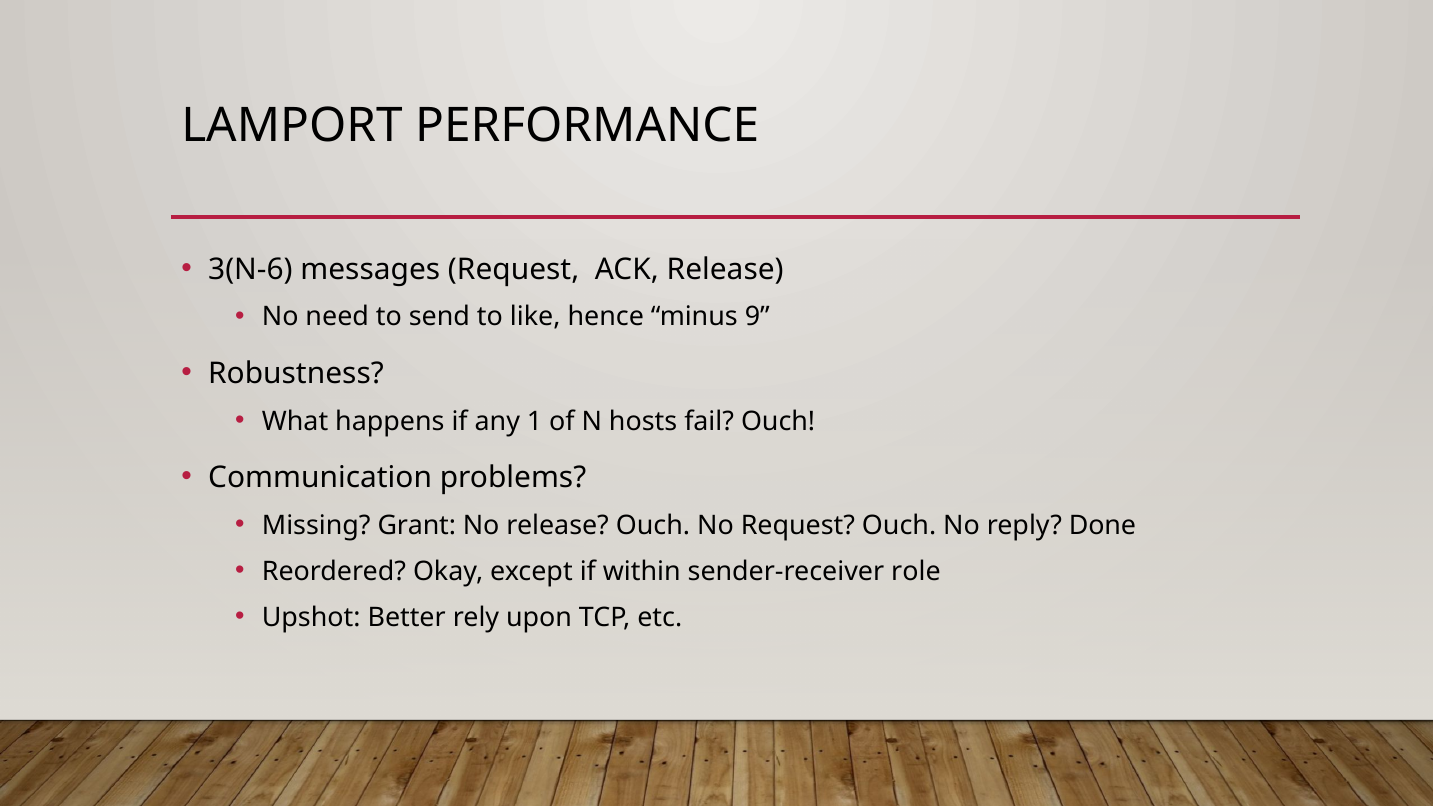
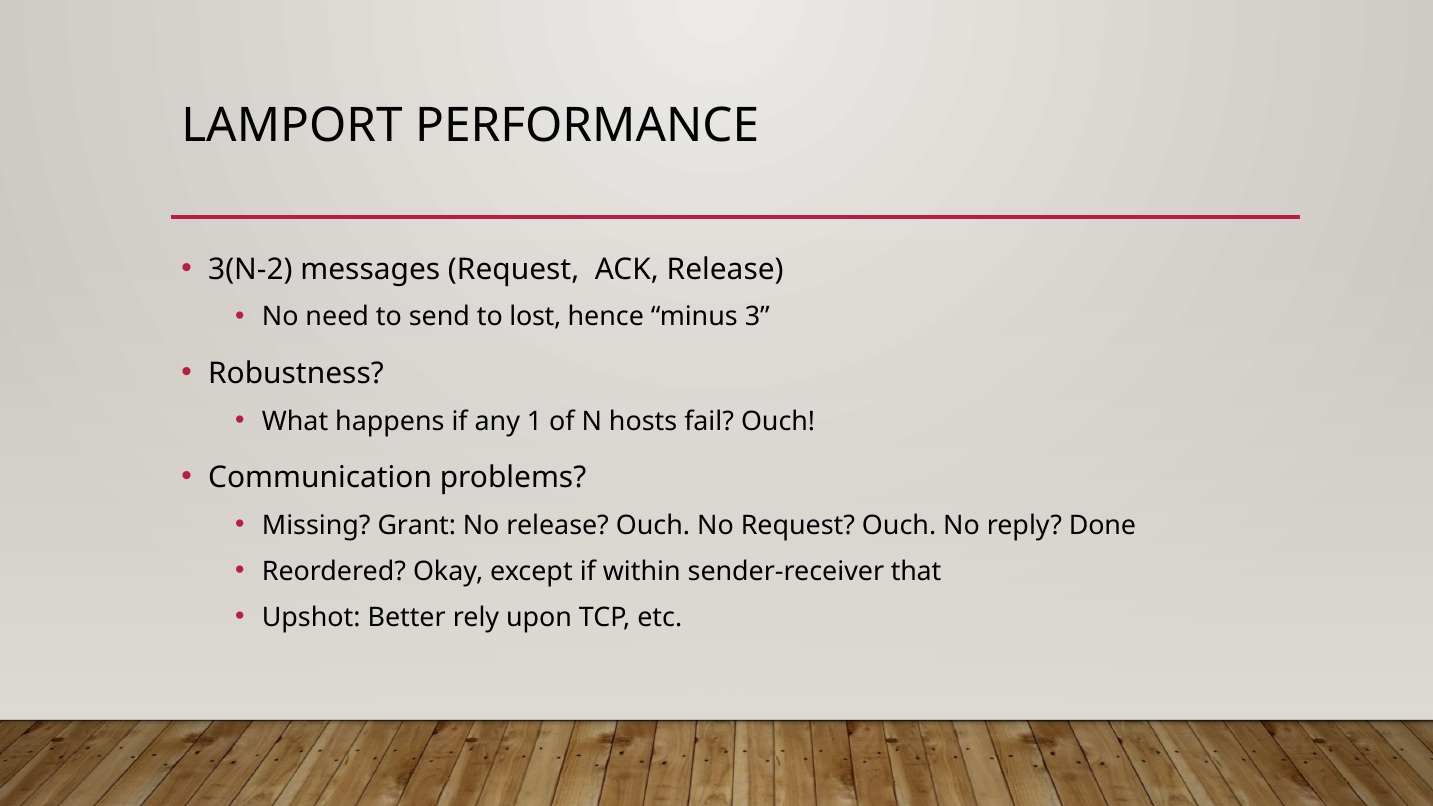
3(N-6: 3(N-6 -> 3(N-2 (250, 269)
like: like -> lost (535, 317)
9: 9 -> 3 (757, 317)
role: role -> that (916, 571)
